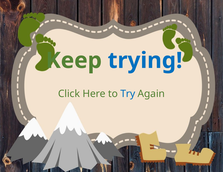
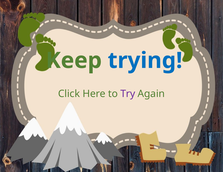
Try colour: blue -> purple (128, 94)
